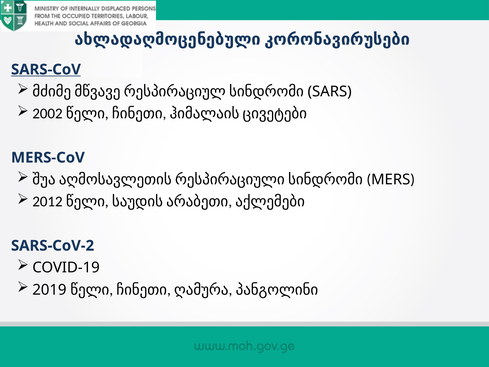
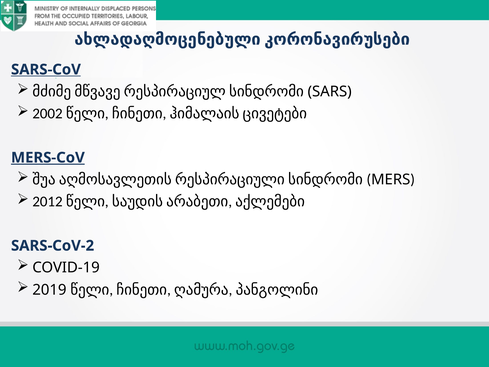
MERS-CoV underline: none -> present (48, 158)
